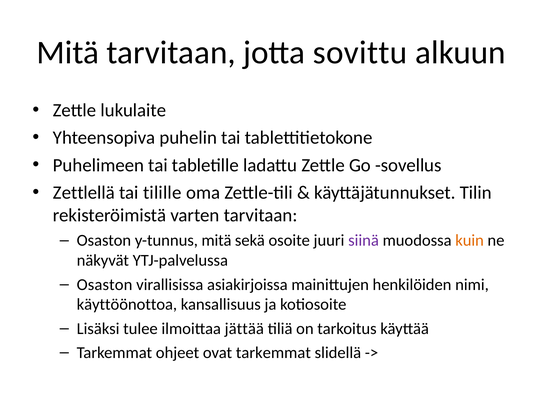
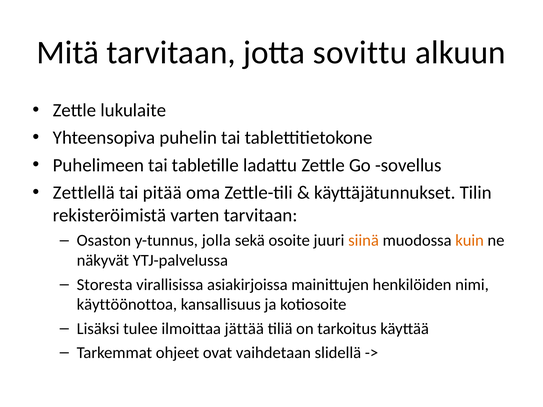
tilille: tilille -> pitää (162, 193)
y-tunnus mitä: mitä -> jolla (216, 241)
siinä colour: purple -> orange (364, 241)
Osaston: Osaston -> Storesta (105, 285)
ovat tarkemmat: tarkemmat -> vaihdetaan (273, 353)
